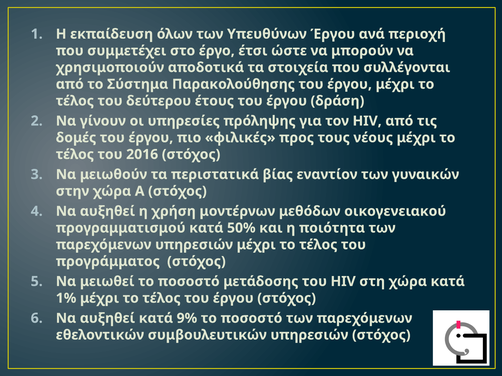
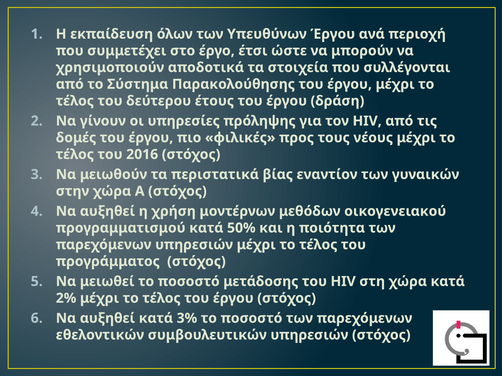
1%: 1% -> 2% (66, 299)
9%: 9% -> 3% (187, 319)
